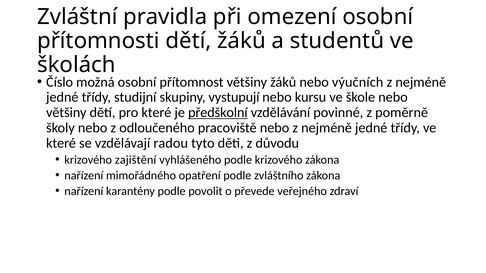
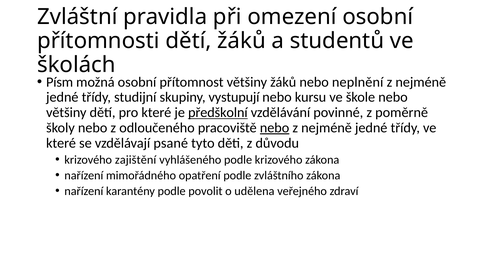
Číslo: Číslo -> Písm (60, 82)
výučních: výučních -> neplnění (358, 82)
nebo underline: none -> present (275, 128)
radou: radou -> psané (171, 143)
převede: převede -> udělena (254, 191)
